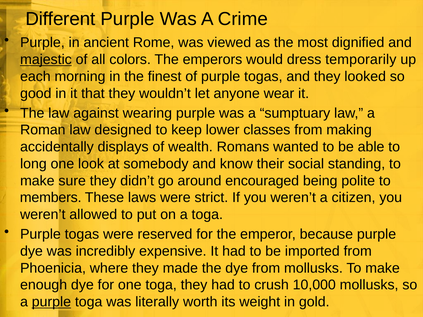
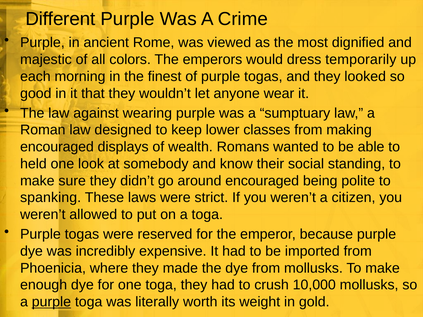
majestic underline: present -> none (46, 60)
accidentally: accidentally -> encouraged (57, 147)
long: long -> held (33, 164)
members: members -> spanking (51, 198)
